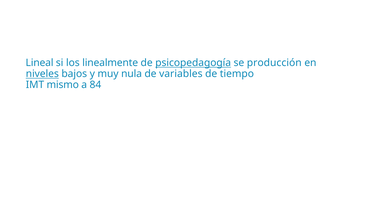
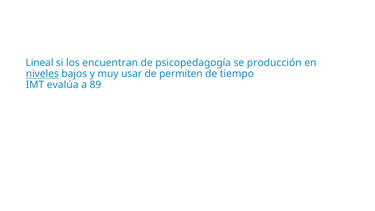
linealmente: linealmente -> encuentran (110, 63)
psicopedagogía underline: present -> none (193, 63)
nula: nula -> usar (132, 74)
variables: variables -> permiten (181, 74)
mismo: mismo -> evalúa (63, 85)
84: 84 -> 89 (95, 85)
